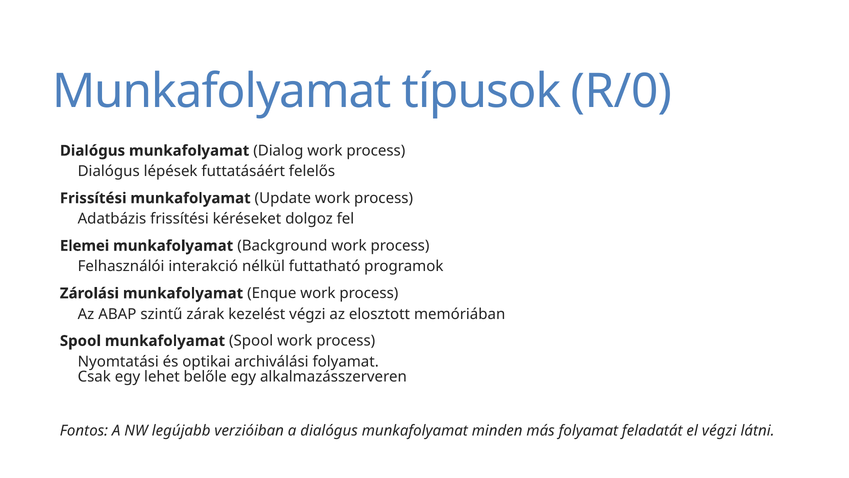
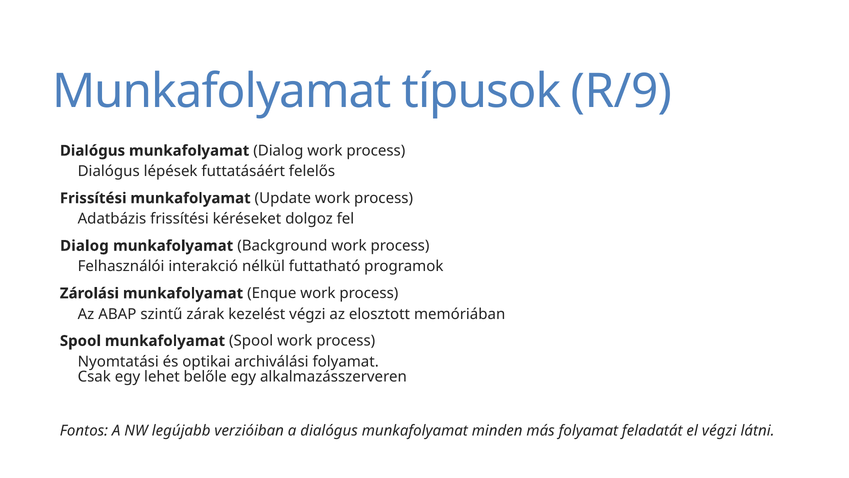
R/0: R/0 -> R/9 (622, 91)
Elemei: Elemei -> Dialog (84, 246)
